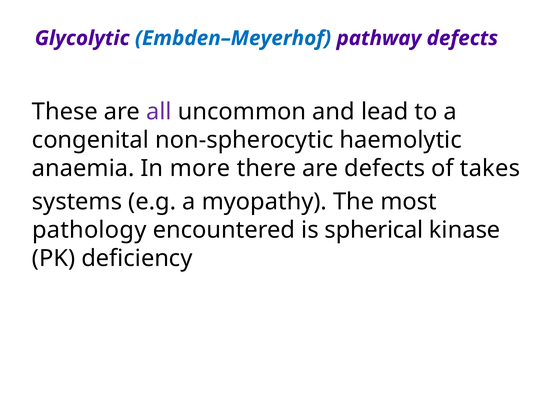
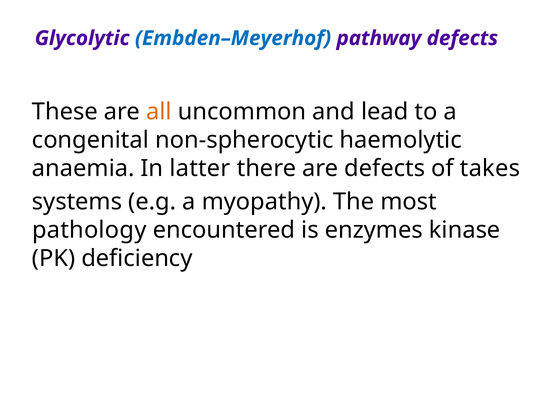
all colour: purple -> orange (159, 112)
more: more -> latter (200, 169)
spherical: spherical -> enzymes (374, 230)
